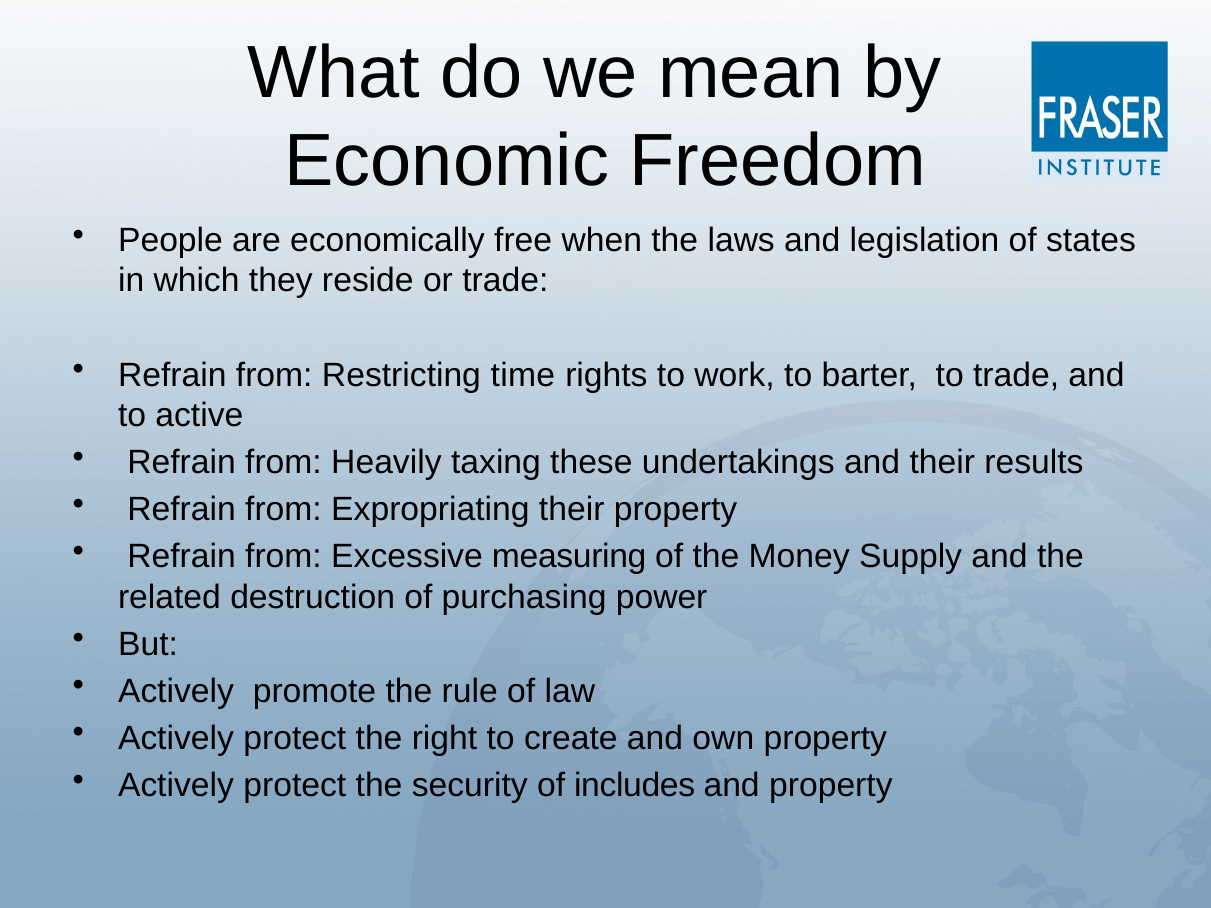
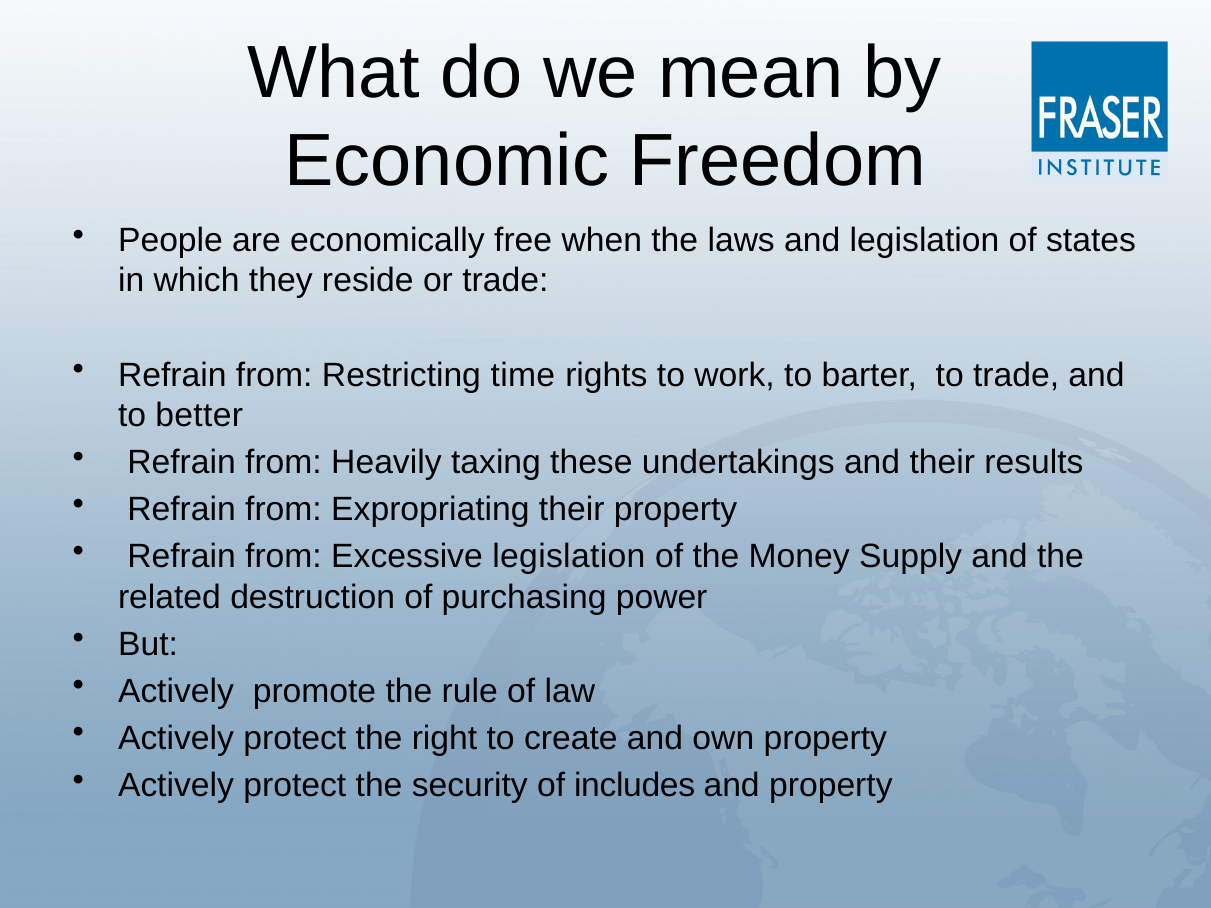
active: active -> better (199, 416)
Excessive measuring: measuring -> legislation (569, 557)
